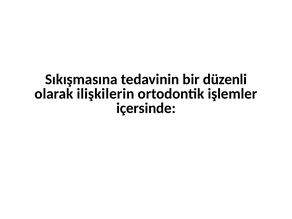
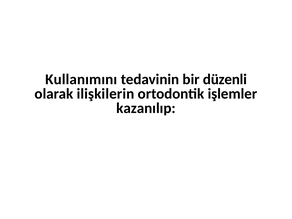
Sıkışmasına: Sıkışmasına -> Kullanımını (81, 79)
içersinde: içersinde -> kazanılıp (146, 108)
